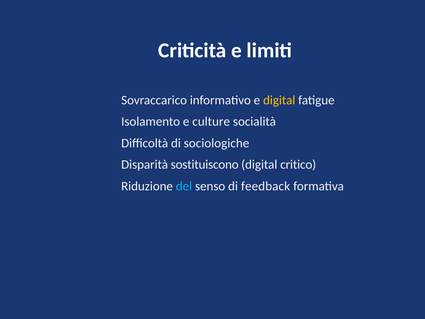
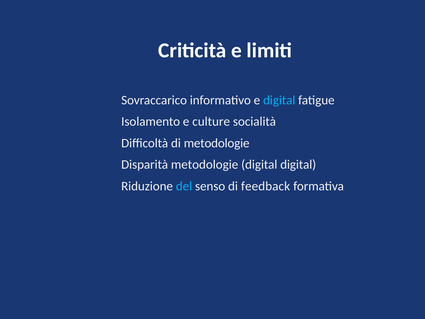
digital colour: yellow -> light blue (279, 100)
di sociologiche: sociologiche -> metodologie (217, 143)
sostituiscono: sostituiscono -> metodologie (205, 164)
digital critico: critico -> digital (298, 164)
